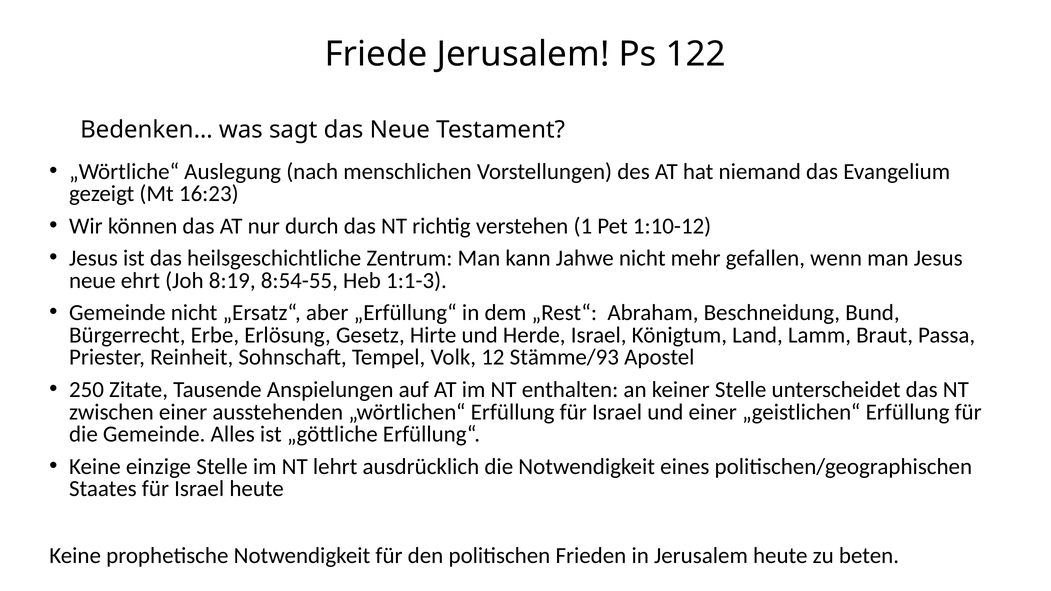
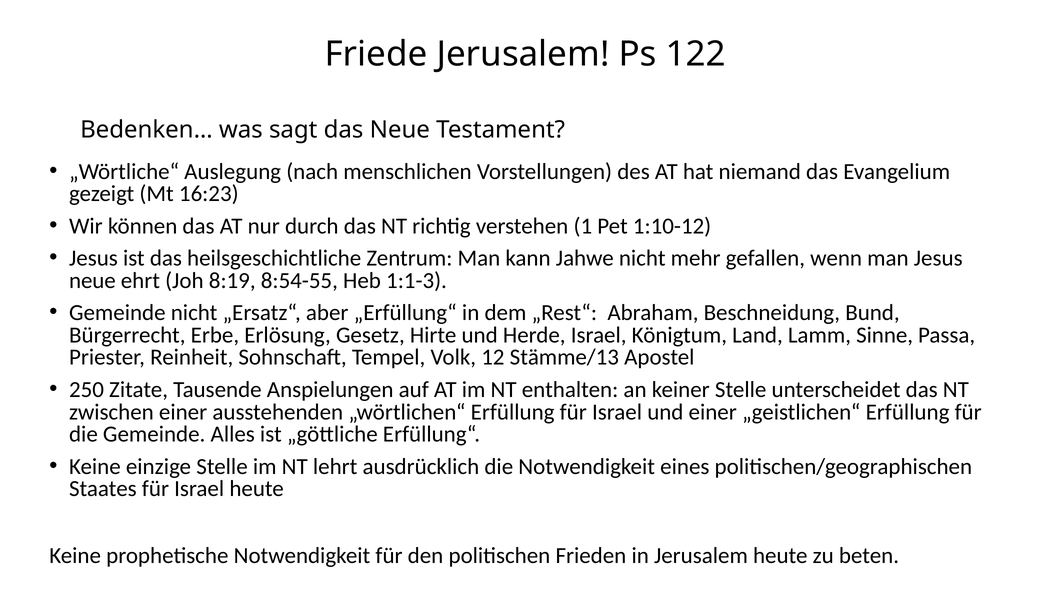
Braut: Braut -> Sinne (885, 335)
Stämme/93: Stämme/93 -> Stämme/13 (564, 358)
